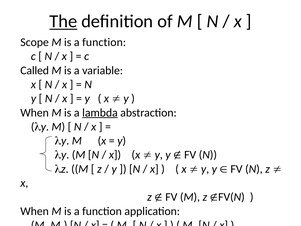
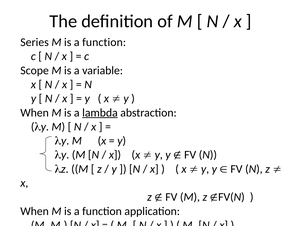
The underline: present -> none (63, 21)
Scope: Scope -> Series (35, 42)
Called: Called -> Scope (35, 70)
